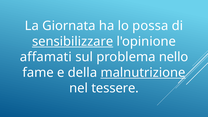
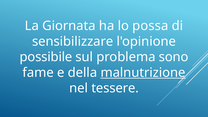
sensibilizzare underline: present -> none (73, 41)
affamati: affamati -> possibile (46, 57)
nello: nello -> sono (174, 57)
